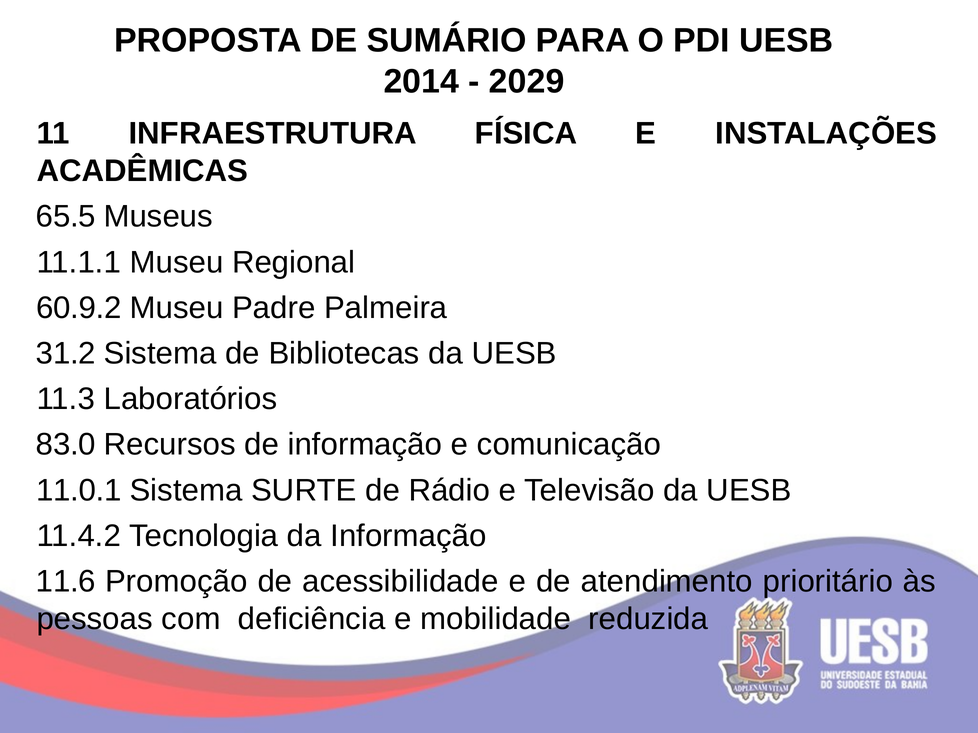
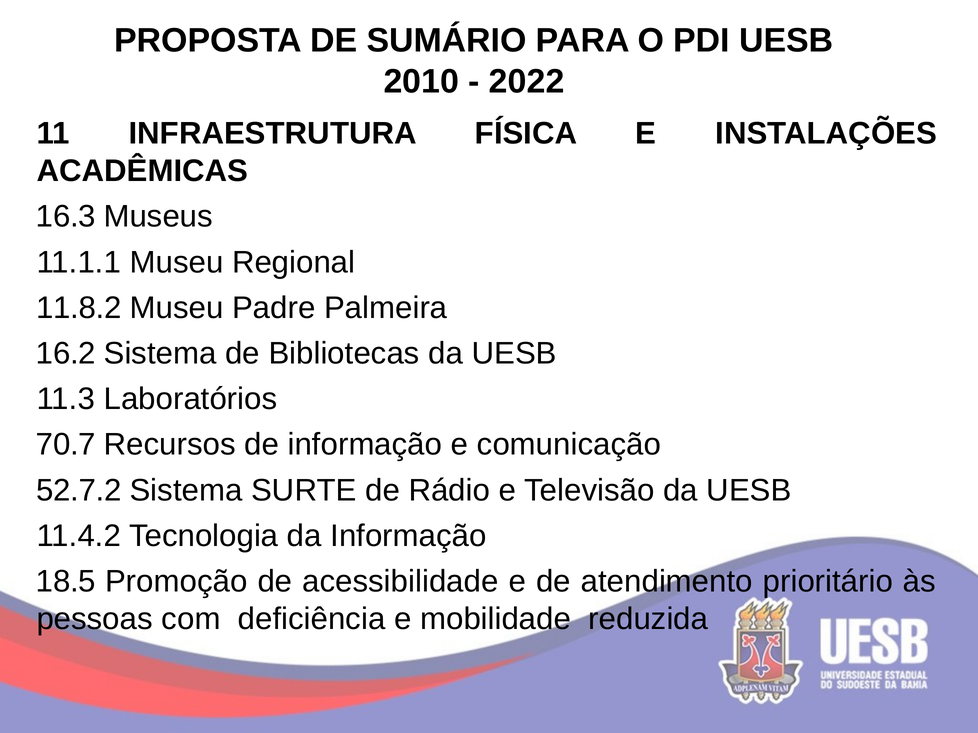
2014: 2014 -> 2010 (421, 81)
2029: 2029 -> 2022 (527, 81)
65.5: 65.5 -> 16.3 (66, 217)
60.9.2: 60.9.2 -> 11.8.2 (79, 308)
31.2: 31.2 -> 16.2 (66, 354)
83.0: 83.0 -> 70.7 (66, 445)
11.0.1: 11.0.1 -> 52.7.2 (79, 491)
11.6: 11.6 -> 18.5 (66, 582)
